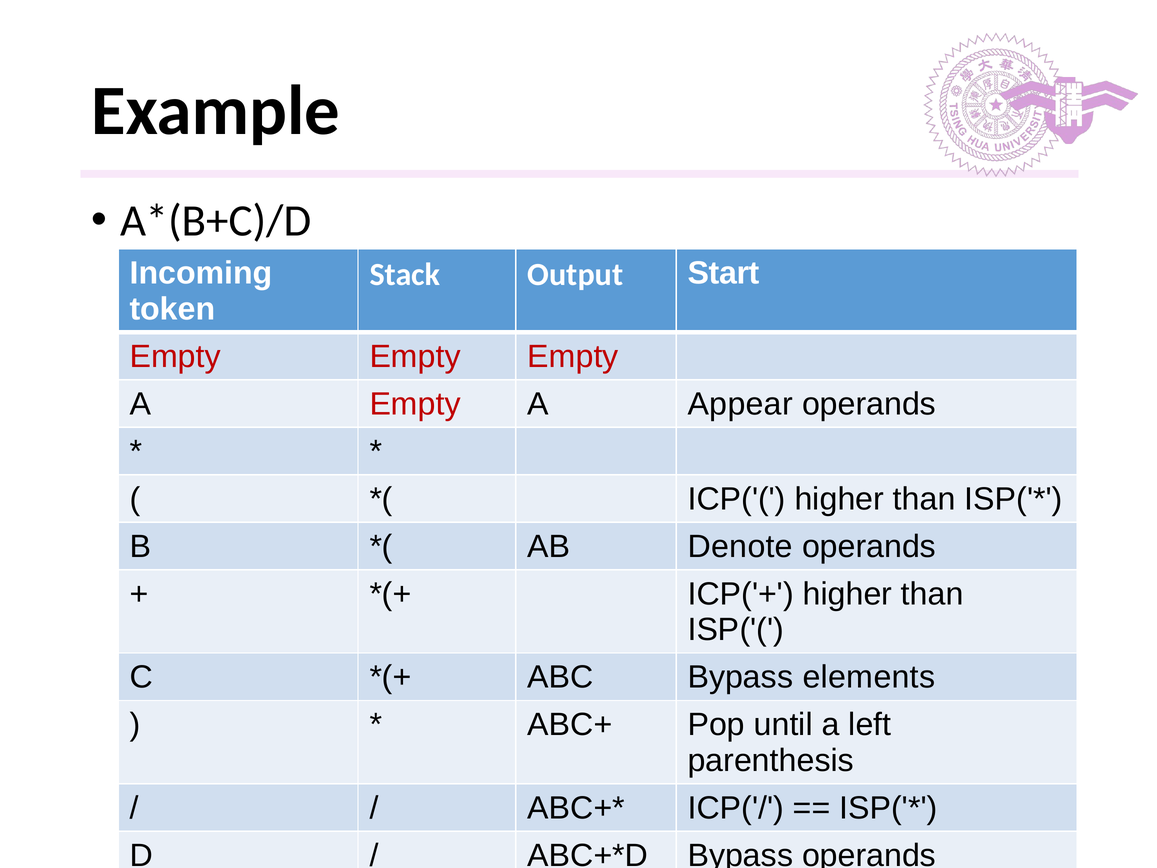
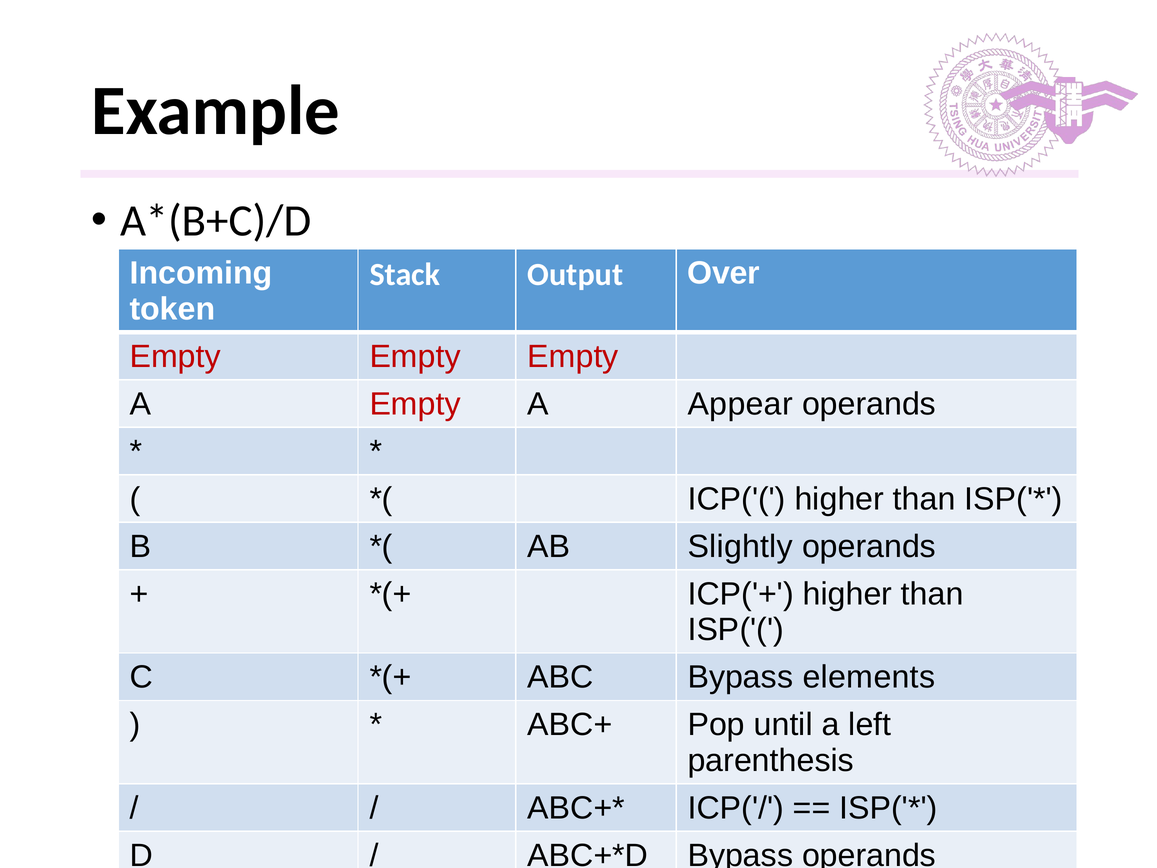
Start: Start -> Over (724, 273)
Denote: Denote -> Slightly (740, 546)
